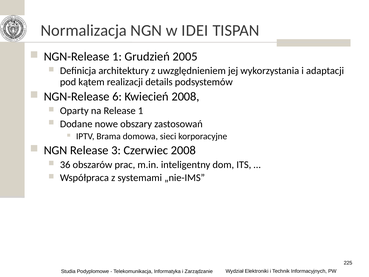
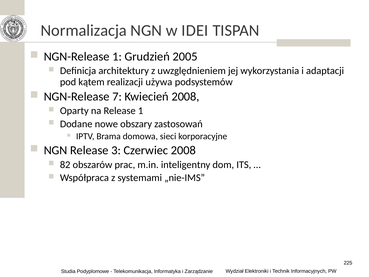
details: details -> używa (159, 82)
6: 6 -> 7 (117, 96)
36: 36 -> 82 (65, 164)
